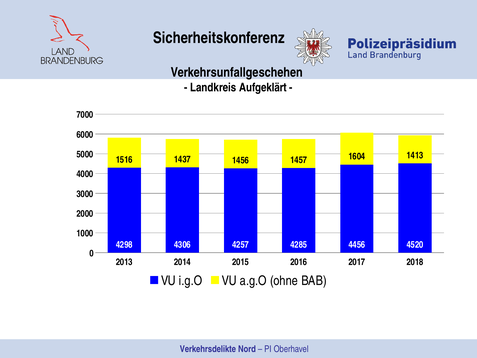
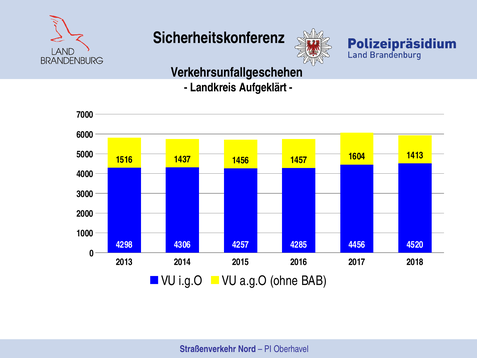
Verkehrsdelikte: Verkehrsdelikte -> Straßenverkehr (208, 349)
